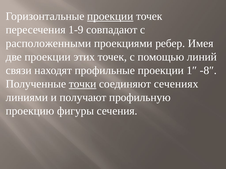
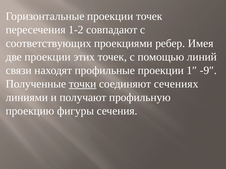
проекции underline: present -> none (110, 16)
1-9: 1-9 -> 1-2 (76, 30)
расположенными: расположенными -> соответствующих (49, 43)
-8″: -8″ -> -9″ (208, 71)
